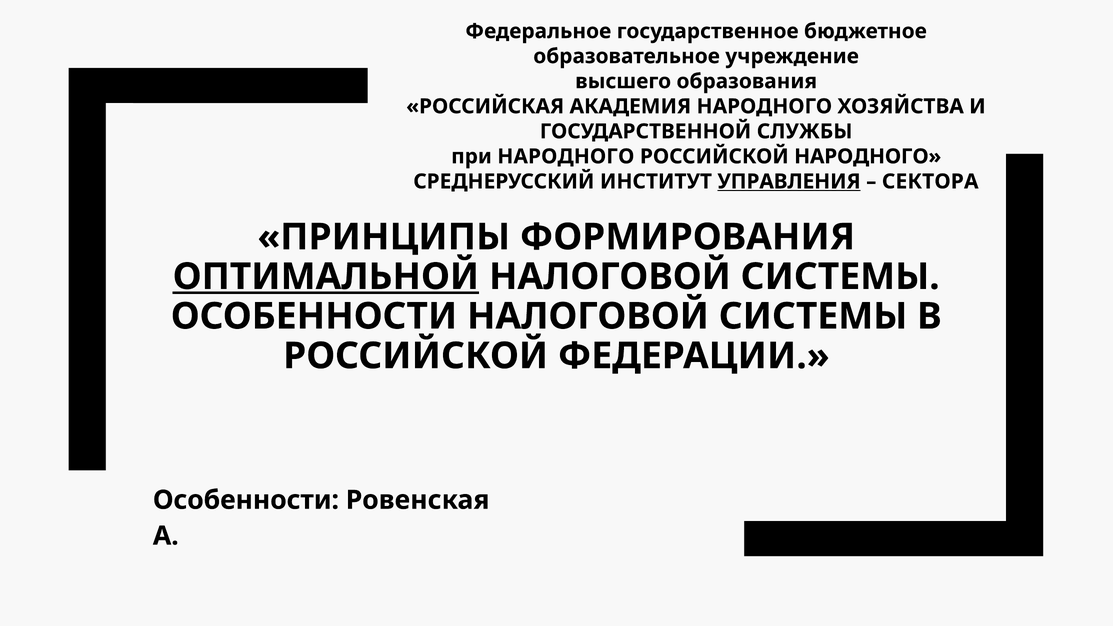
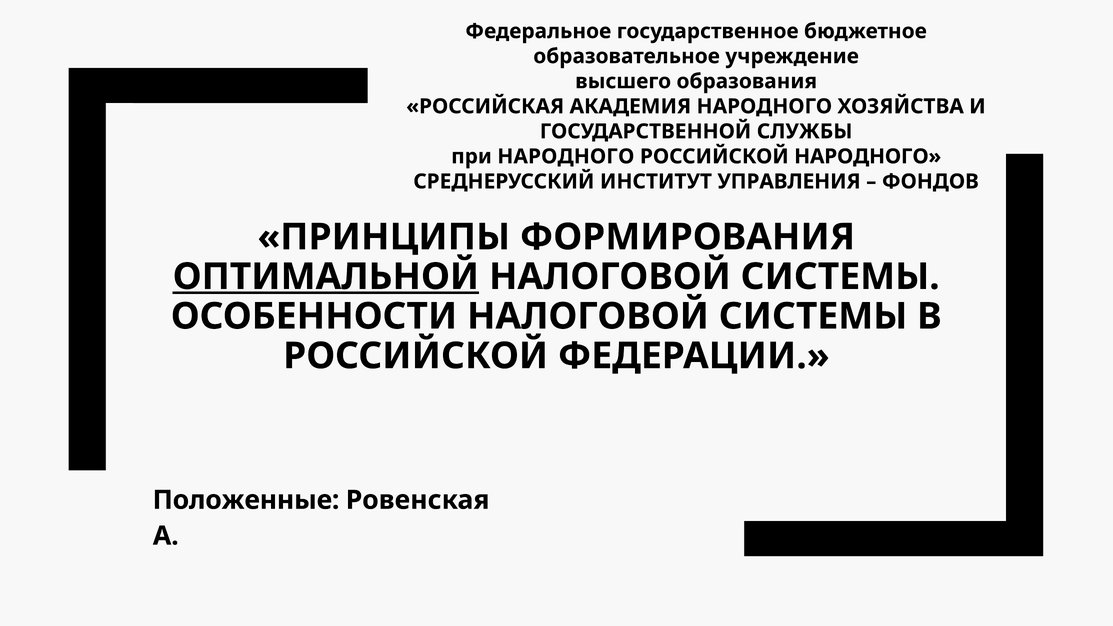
УПРАВЛЕНИЯ underline: present -> none (789, 182)
СЕКТОРА: СЕКТОРА -> ФОНДОВ (930, 182)
Особенности: Особенности -> Положенные (246, 500)
